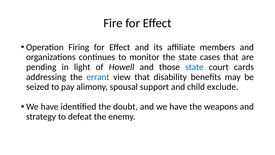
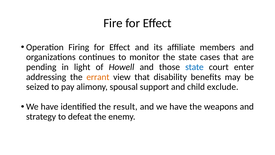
cards: cards -> enter (244, 67)
errant colour: blue -> orange (98, 77)
doubt: doubt -> result (125, 107)
